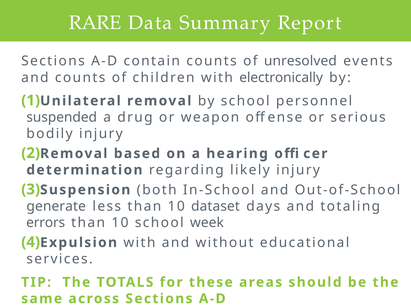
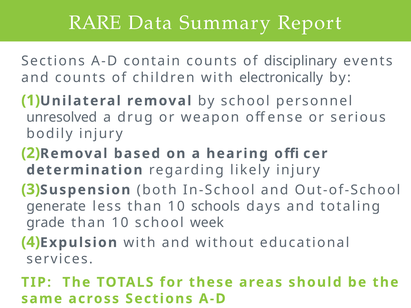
unresolved: unresolved -> disciplinary (300, 61)
suspended: suspended -> unresolved (62, 117)
dataset: dataset -> schools (215, 206)
errors: errors -> grade (46, 223)
